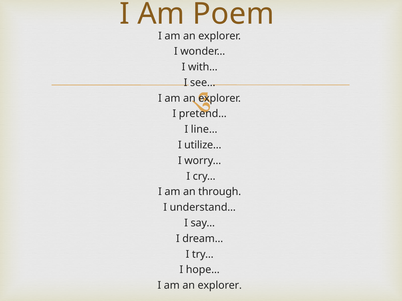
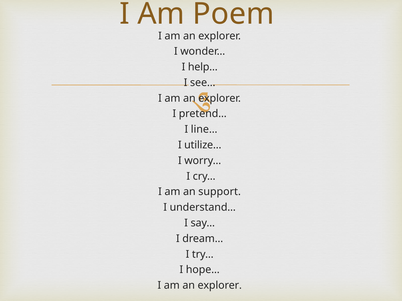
with…: with… -> help… (203, 67)
through: through -> support (220, 192)
